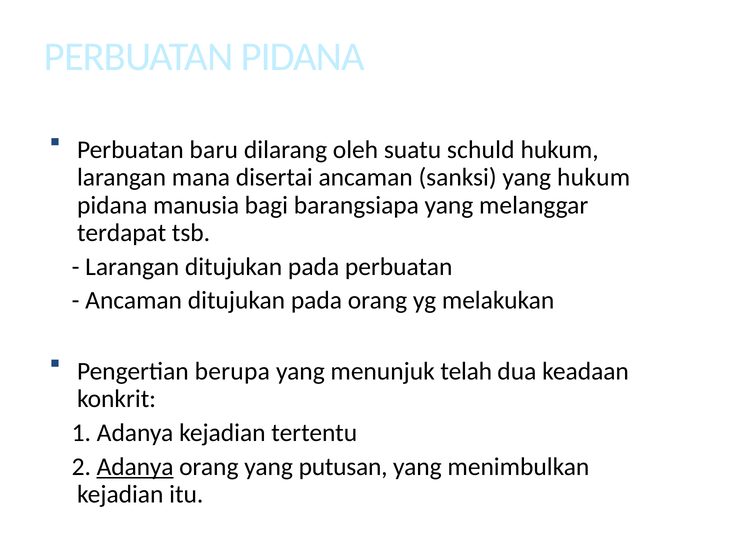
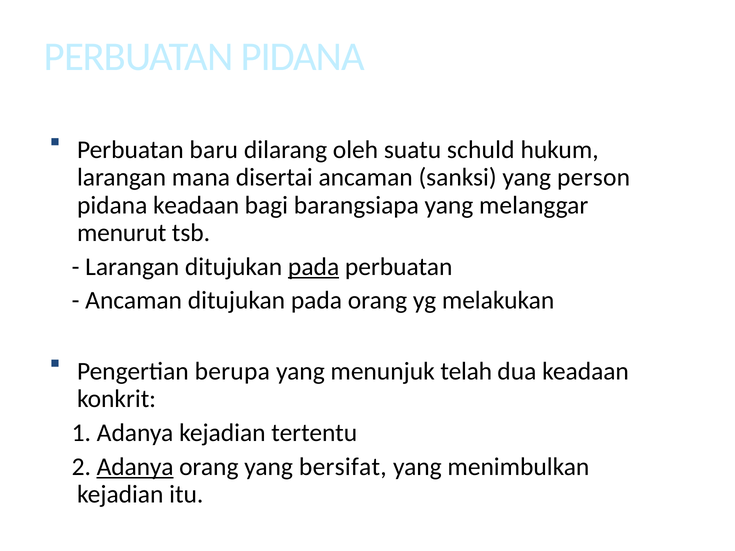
yang hukum: hukum -> person (594, 178)
pidana manusia: manusia -> keadaan (196, 205)
terdapat: terdapat -> menurut (122, 233)
pada underline: none -> present (314, 267)
putusan: putusan -> bersifat (343, 467)
